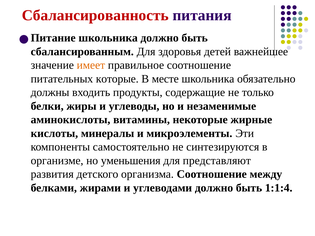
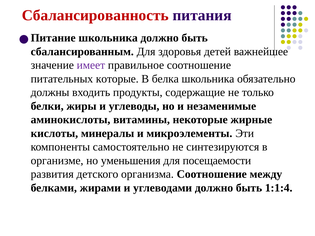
имеет colour: orange -> purple (91, 65)
месте: месте -> белка (165, 79)
представляют: представляют -> посещаемости (217, 161)
